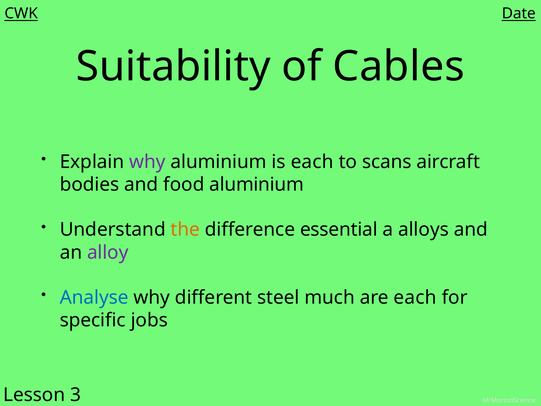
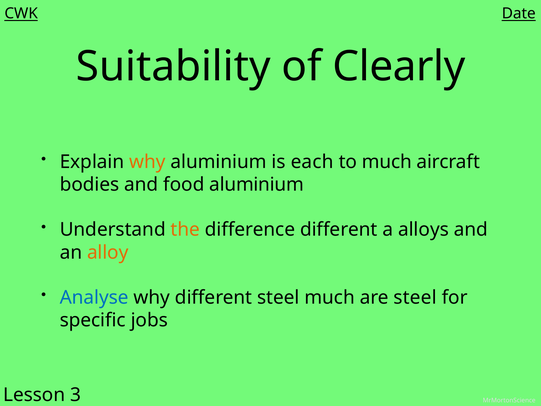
Cables: Cables -> Clearly (399, 66)
why colour: purple -> orange (147, 162)
to scans: scans -> much (387, 162)
difference essential: essential -> different (339, 230)
alloy colour: purple -> orange (108, 252)
are each: each -> steel (415, 297)
